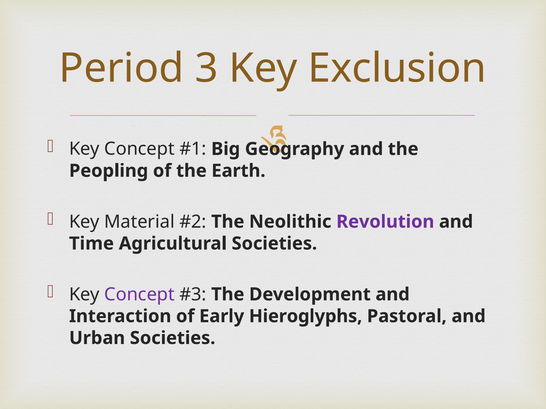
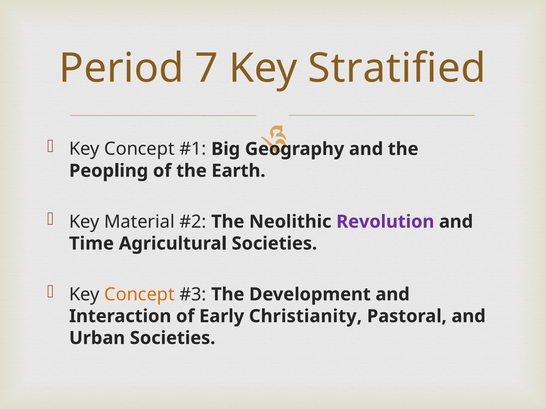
3: 3 -> 7 (207, 68)
Exclusion: Exclusion -> Stratified (397, 68)
Concept colour: purple -> orange (139, 295)
Hieroglyphs: Hieroglyphs -> Christianity (305, 317)
